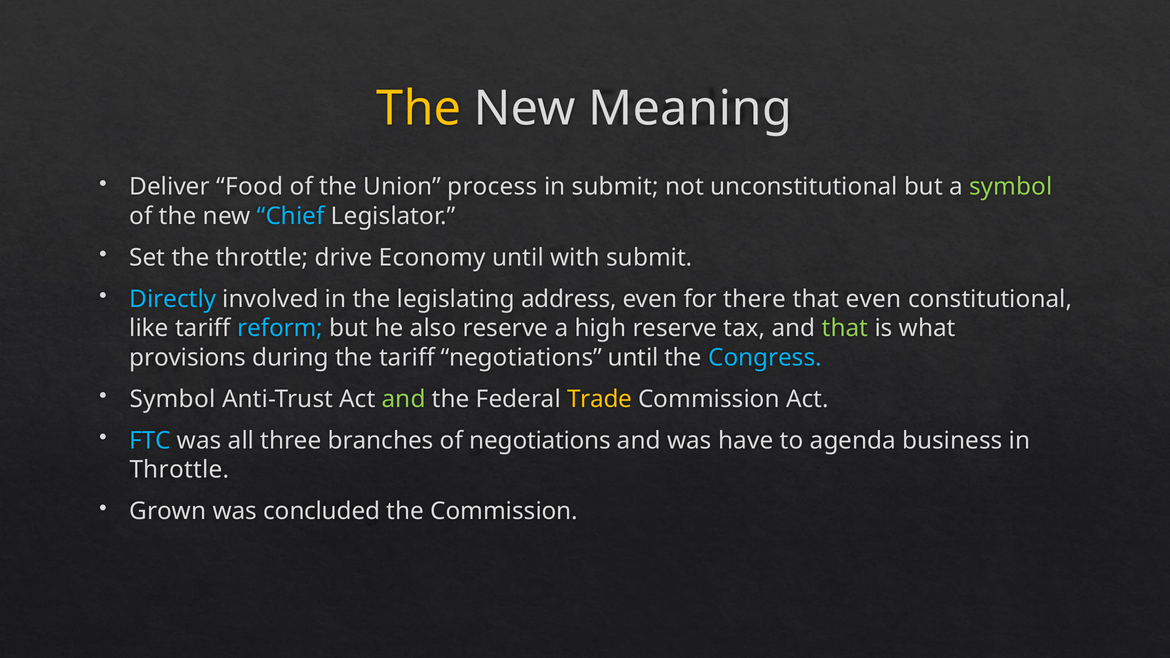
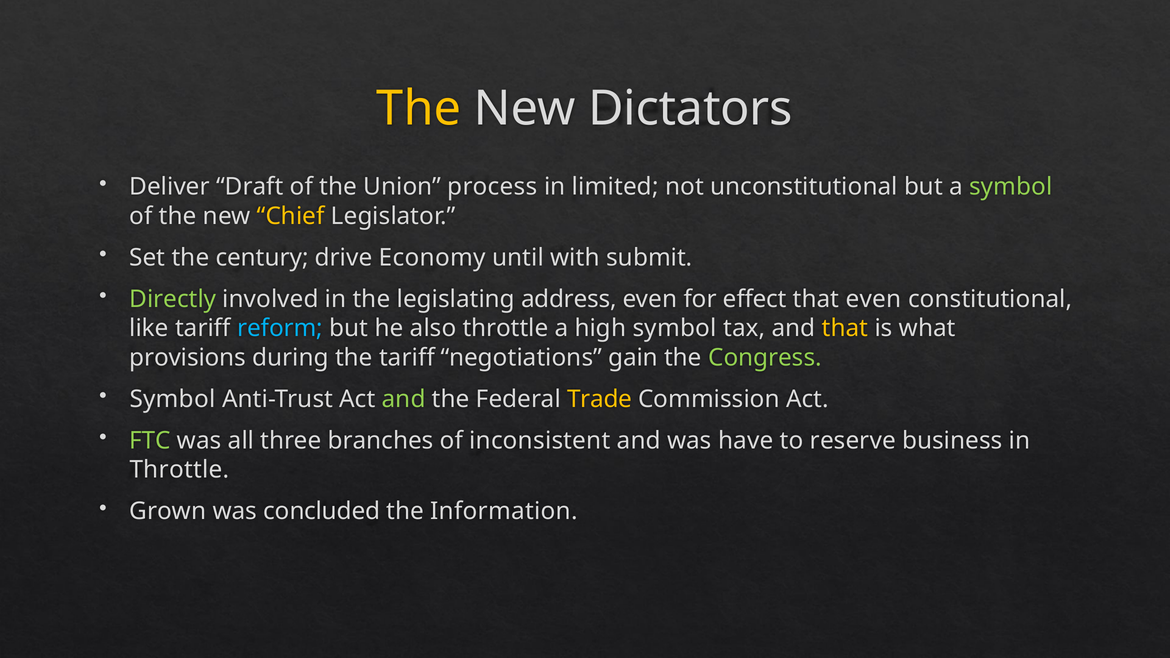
Meaning: Meaning -> Dictators (690, 108)
Food: Food -> Draft (250, 187)
in submit: submit -> limited (615, 187)
Chief colour: light blue -> yellow (291, 216)
the throttle: throttle -> century (262, 258)
Directly colour: light blue -> light green (173, 299)
there: there -> effect (755, 299)
also reserve: reserve -> throttle (505, 328)
high reserve: reserve -> symbol (675, 328)
that colour: light green -> yellow (845, 328)
negotiations until: until -> gain (633, 358)
Congress colour: light blue -> light green (765, 358)
FTC colour: light blue -> light green (150, 441)
of negotiations: negotiations -> inconsistent (540, 441)
agenda: agenda -> reserve (853, 441)
the Commission: Commission -> Information (504, 511)
